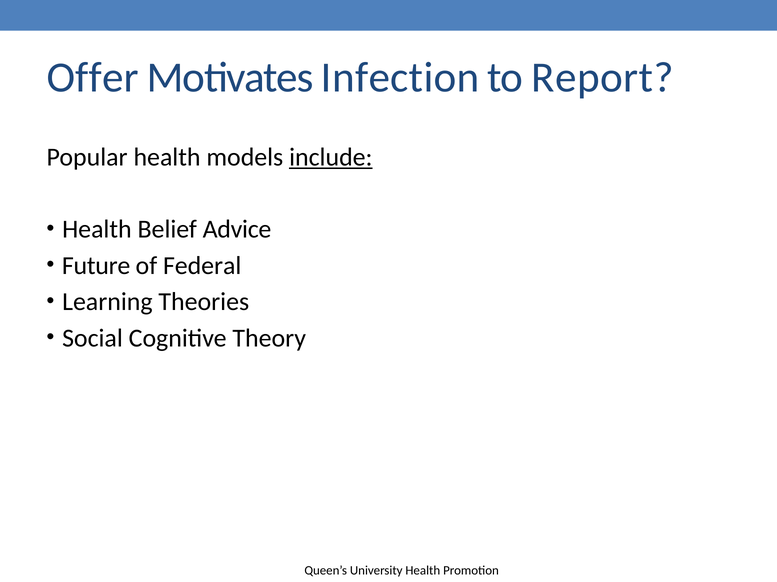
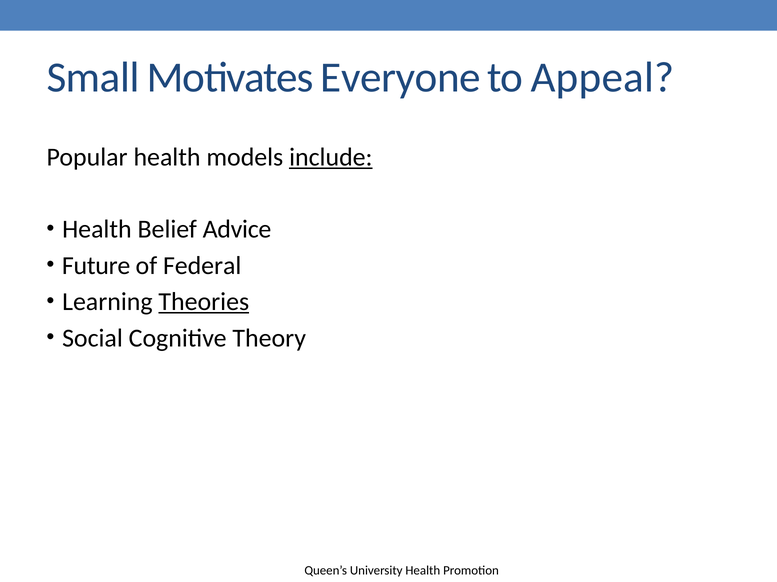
Offer: Offer -> Small (93, 77)
Infection: Infection -> Everyone (401, 77)
Report: Report -> Appeal (603, 77)
Theories underline: none -> present (204, 302)
